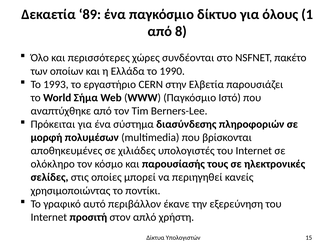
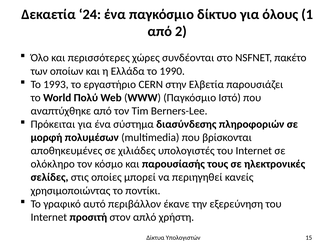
89: 89 -> 24 (90, 14)
8: 8 -> 2 (181, 31)
Σήμα: Σήμα -> Πολύ (86, 98)
